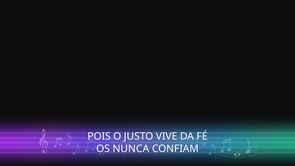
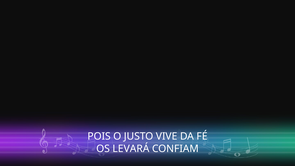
NUNCA: NUNCA -> LEVARÁ (131, 149)
